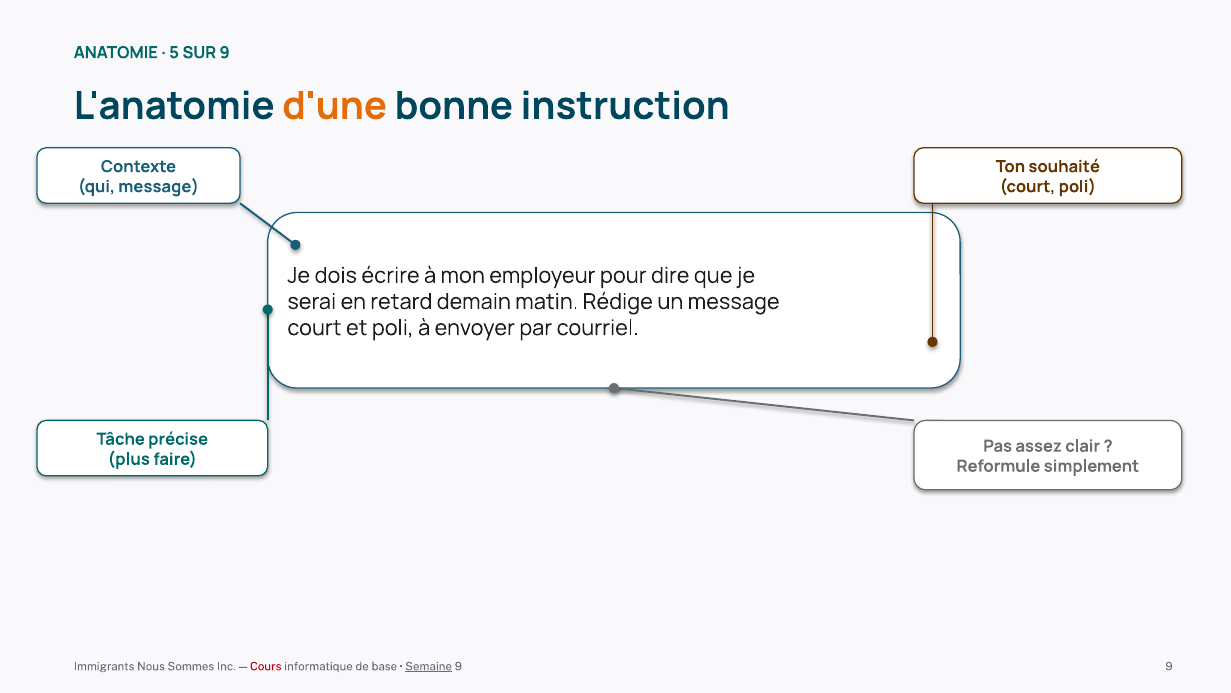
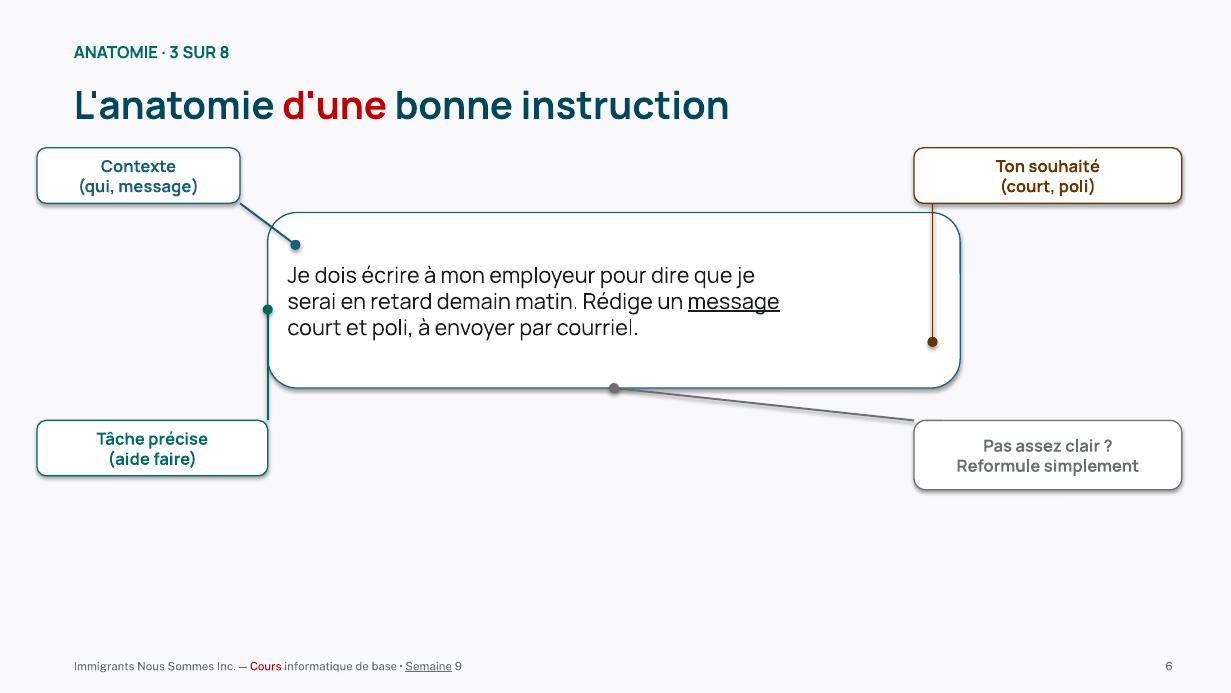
5: 5 -> 3 (174, 53)
SUR 9: 9 -> 8 (225, 53)
d'une colour: orange -> red (335, 106)
message underline: none -> present (734, 302)
plus: plus -> aide (129, 459)
9 9: 9 -> 6 (1169, 666)
